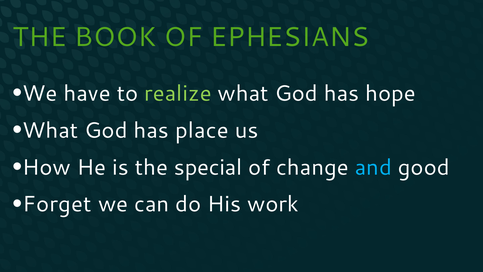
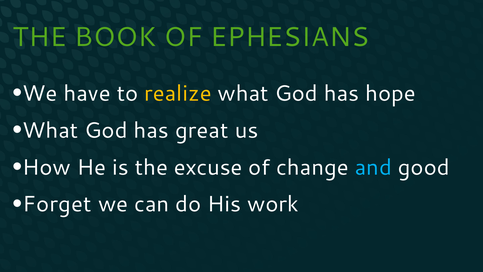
realize colour: light green -> yellow (178, 93)
place: place -> great (202, 130)
special: special -> excuse (208, 167)
